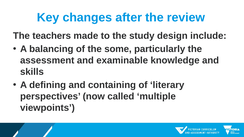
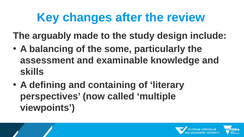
teachers: teachers -> arguably (52, 36)
